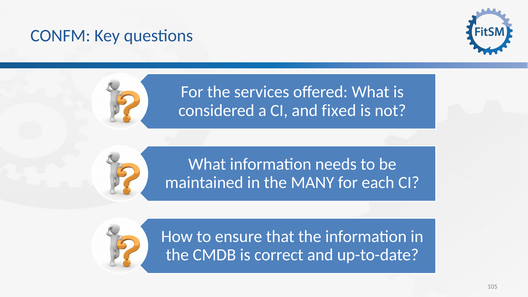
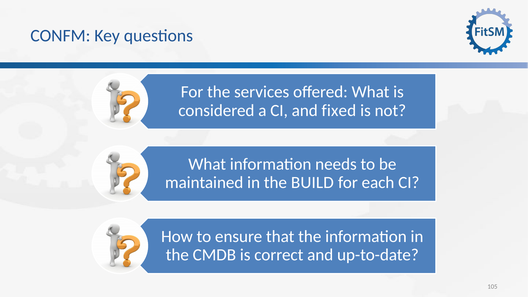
MANY: MANY -> BUILD (312, 183)
